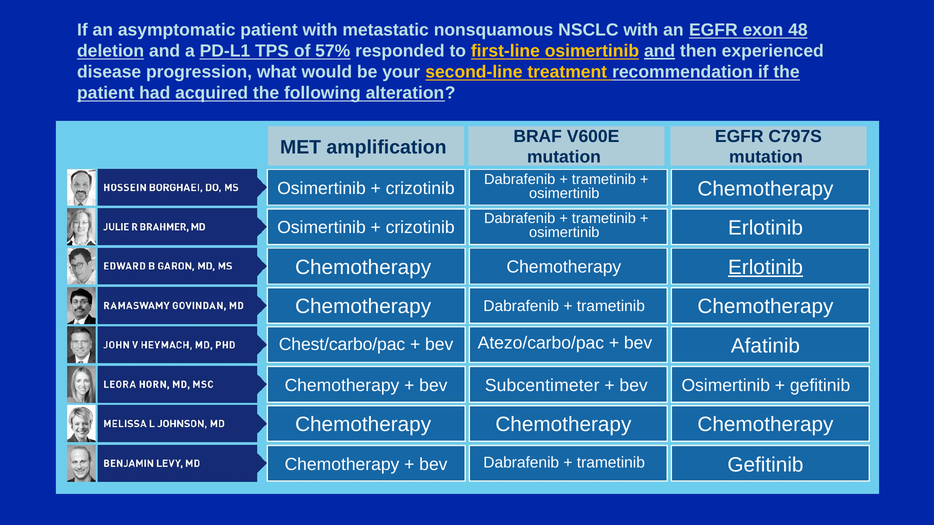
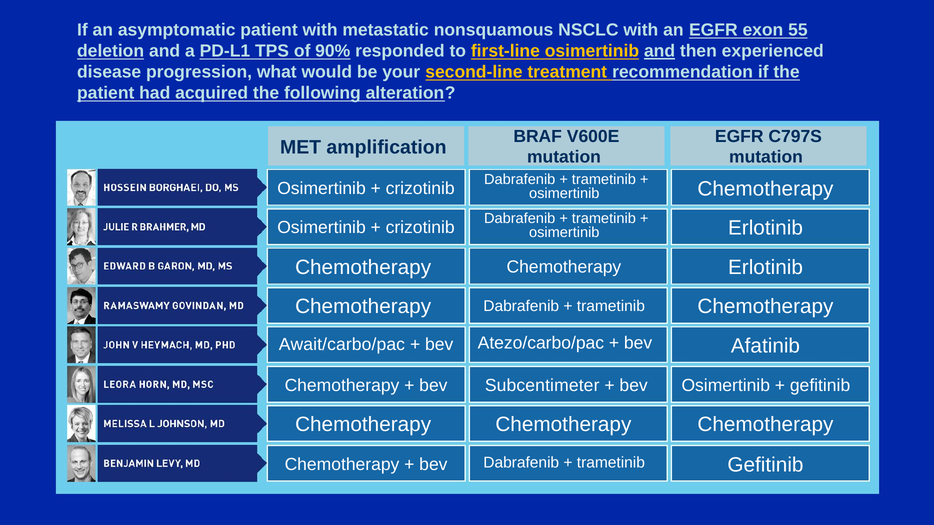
48: 48 -> 55 (798, 30)
57%: 57% -> 90% (333, 51)
Erlotinib underline: present -> none (765, 268)
Chest/carbo/pac: Chest/carbo/pac -> Await/carbo/pac (342, 345)
